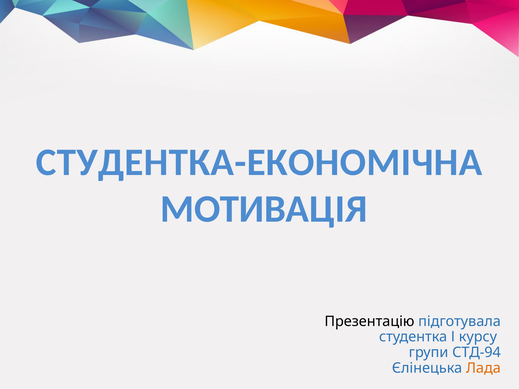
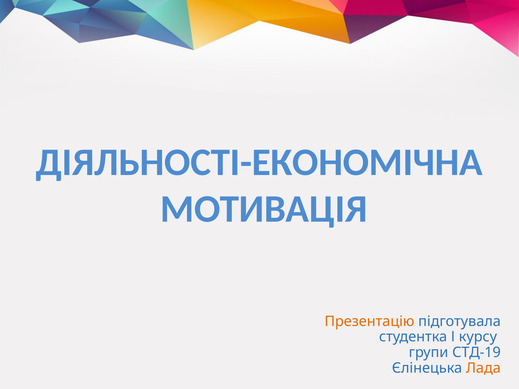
СТУДЕНТКА-ЕКОНОМІЧНА: СТУДЕНТКА-ЕКОНОМІЧНА -> ДІЯЛЬНОСТІ-ЕКОНОМІЧНА (259, 162)
Презентацію colour: black -> orange (369, 322)
СТД-94: СТД-94 -> СТД-19 (476, 353)
